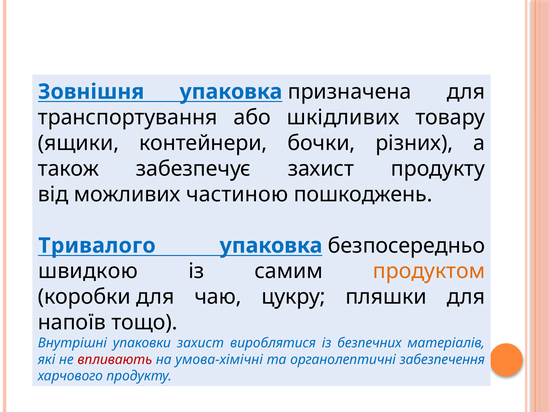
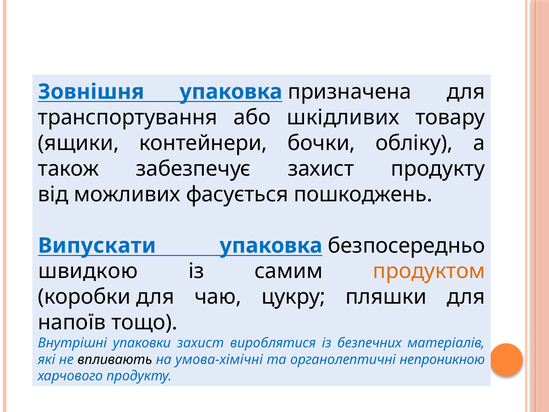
різних: різних -> обліку (414, 143)
частиною: частиною -> фасується (237, 194)
Тривалого: Тривалого -> Випускати (97, 245)
впливають colour: red -> black (115, 359)
забезпечення: забезпечення -> непроникною (442, 359)
